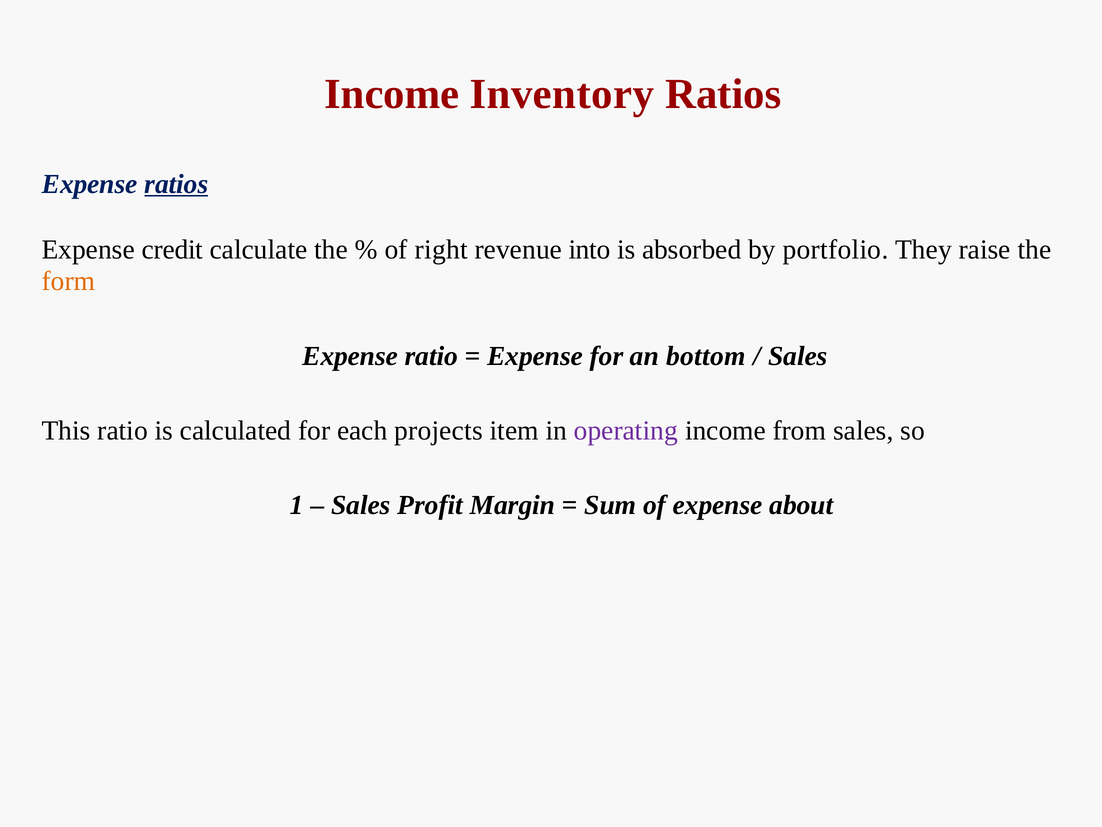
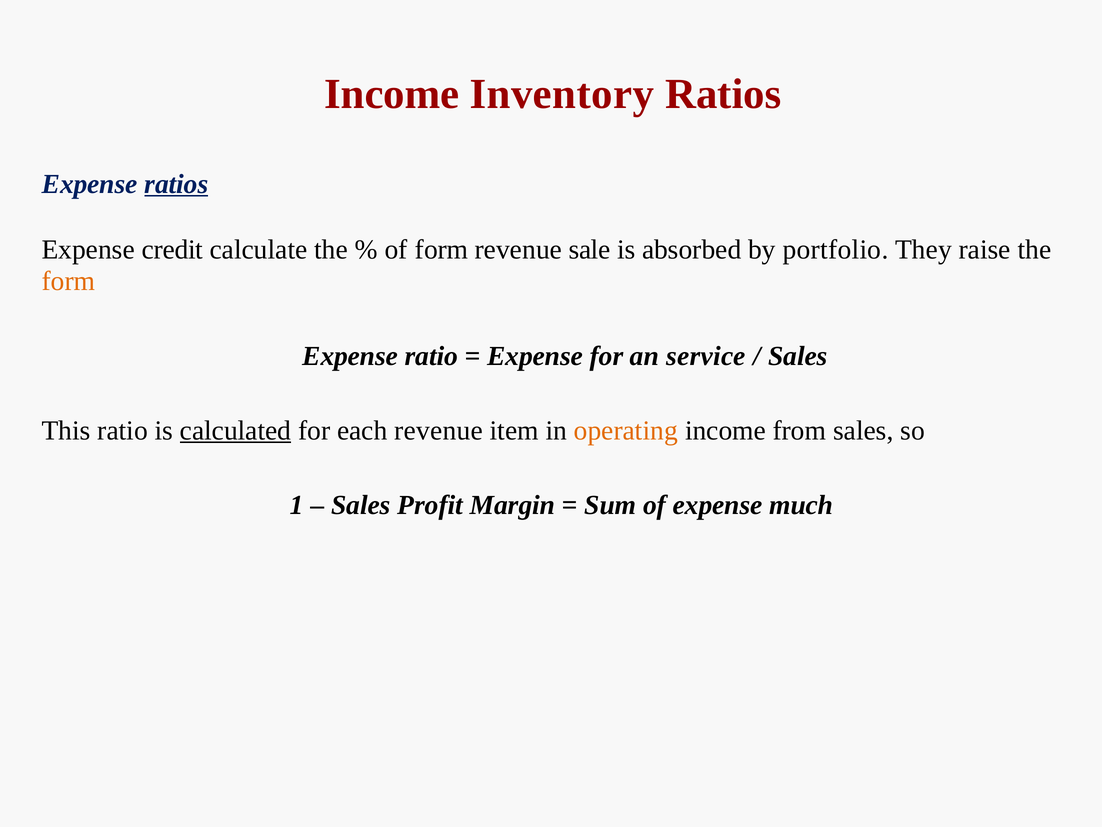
of right: right -> form (442, 250)
into: into -> sale (590, 250)
bottom: bottom -> service (706, 356)
calculated underline: none -> present (236, 430)
each projects: projects -> revenue (439, 430)
operating colour: purple -> orange (626, 430)
about: about -> much (801, 505)
